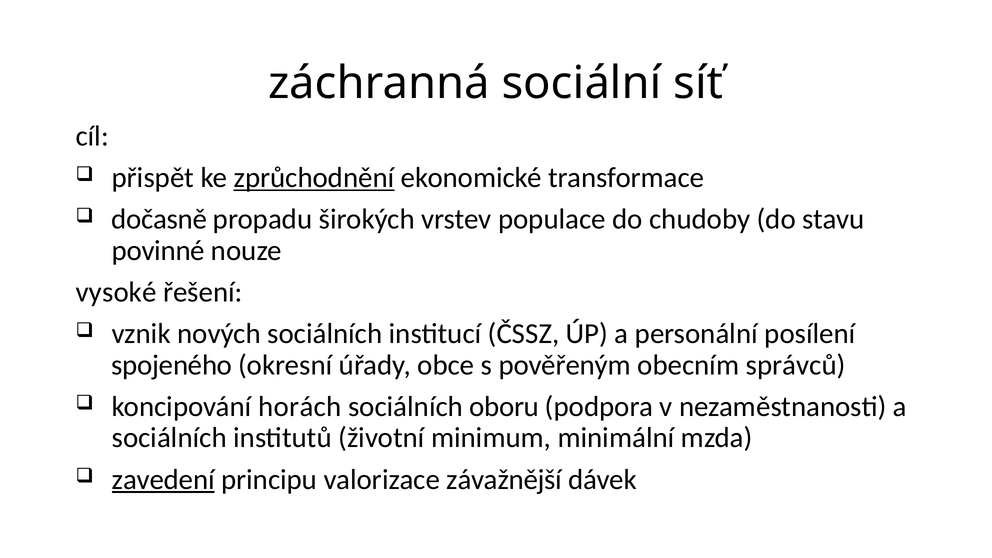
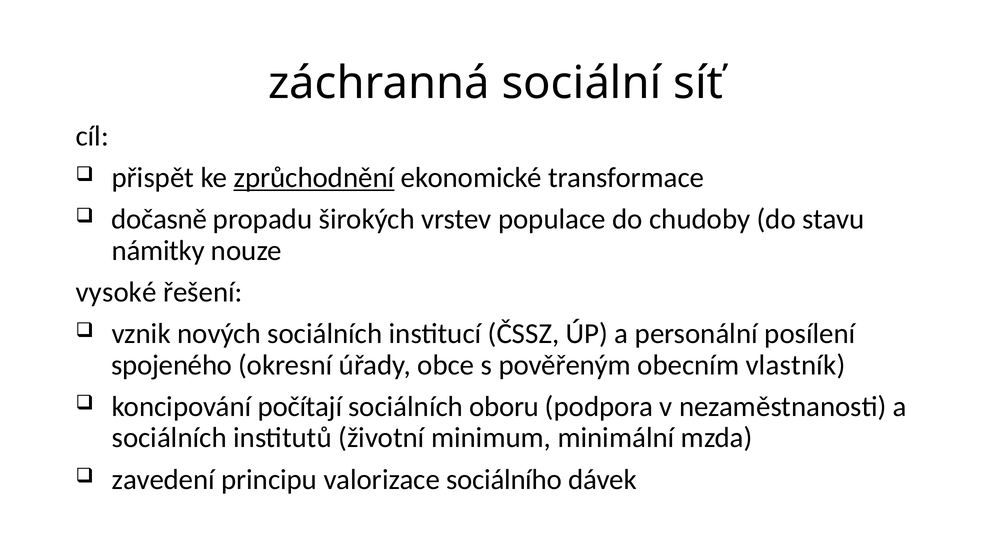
povinné: povinné -> námitky (158, 251)
správců: správců -> vlastník (796, 365)
horách: horách -> počítají (300, 407)
zavedení underline: present -> none (163, 480)
závažnější: závažnější -> sociálního (504, 480)
